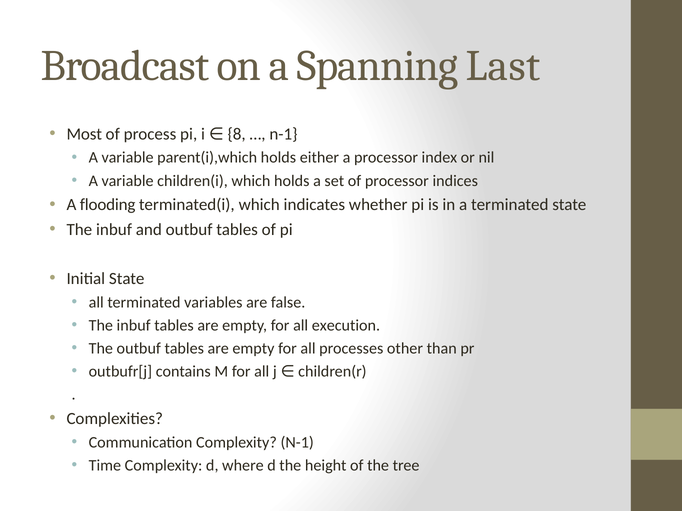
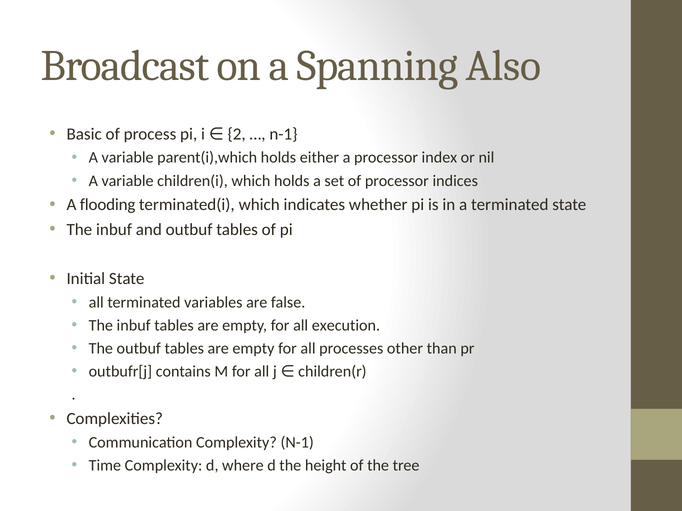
Last: Last -> Also (503, 66)
Most: Most -> Basic (84, 134)
8: 8 -> 2 (237, 134)
